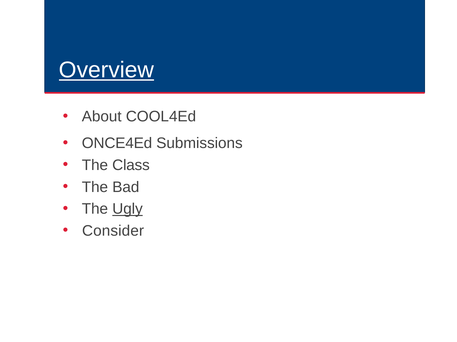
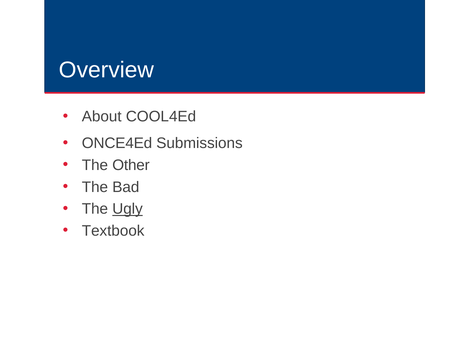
Overview underline: present -> none (107, 70)
Class: Class -> Other (131, 166)
Consider: Consider -> Textbook (113, 231)
